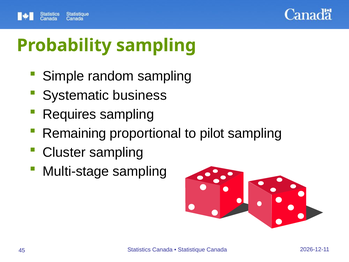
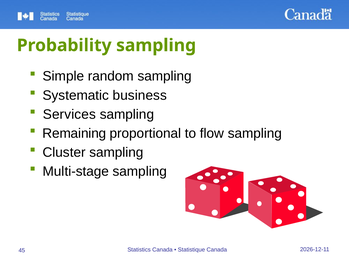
Requires: Requires -> Services (69, 114)
pilot: pilot -> flow (212, 133)
